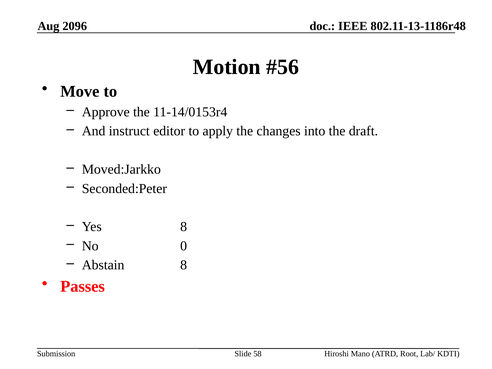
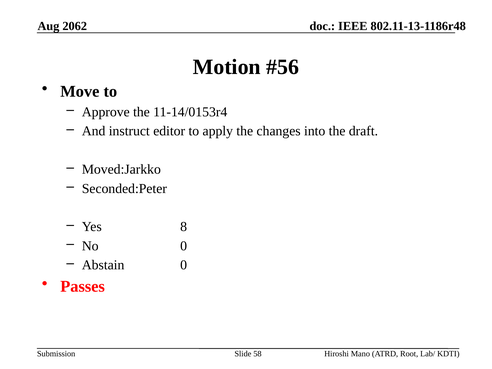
2096: 2096 -> 2062 (75, 26)
Abstain 8: 8 -> 0 (184, 265)
